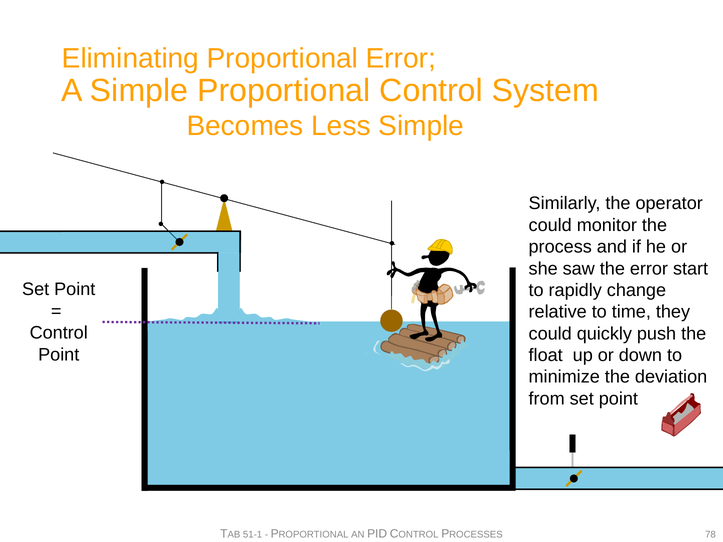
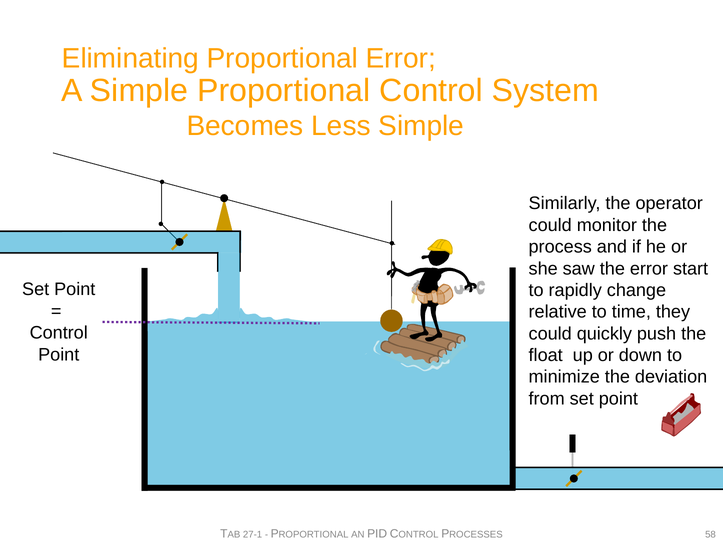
51-1: 51-1 -> 27-1 (253, 535)
78: 78 -> 58 (711, 535)
